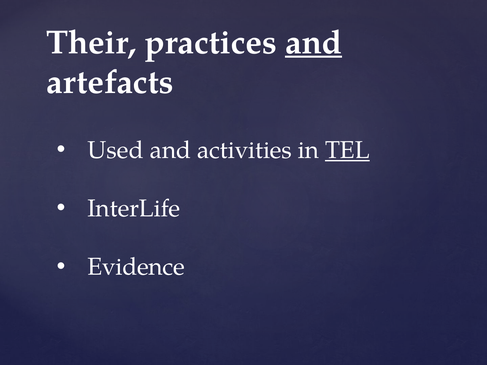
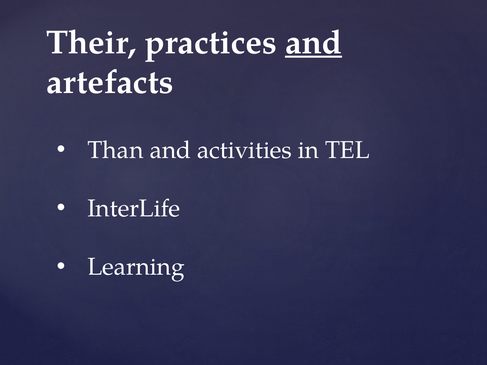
Used: Used -> Than (115, 150)
TEL underline: present -> none (347, 150)
Evidence: Evidence -> Learning (136, 267)
